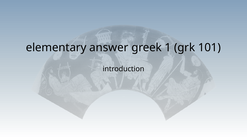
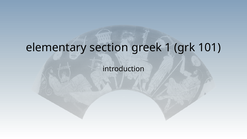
answer: answer -> section (109, 48)
